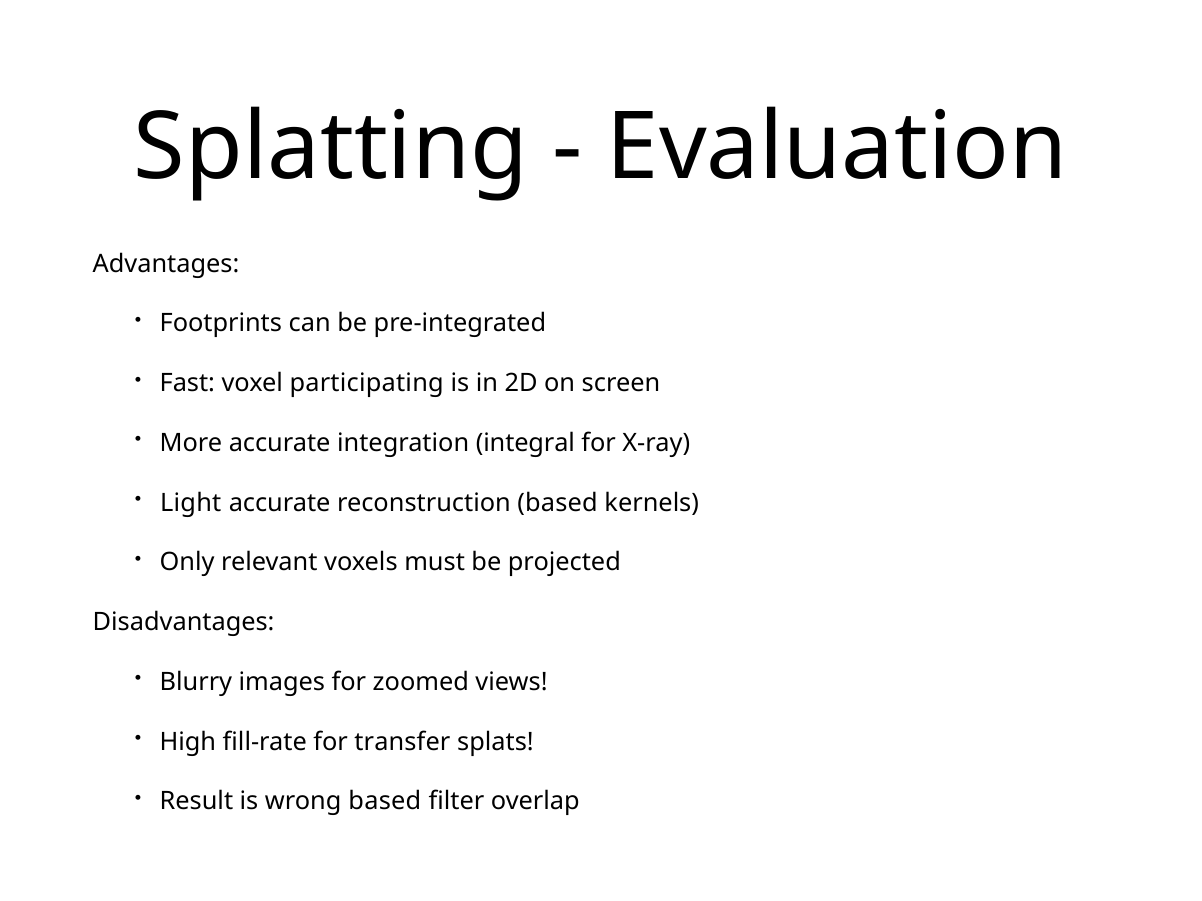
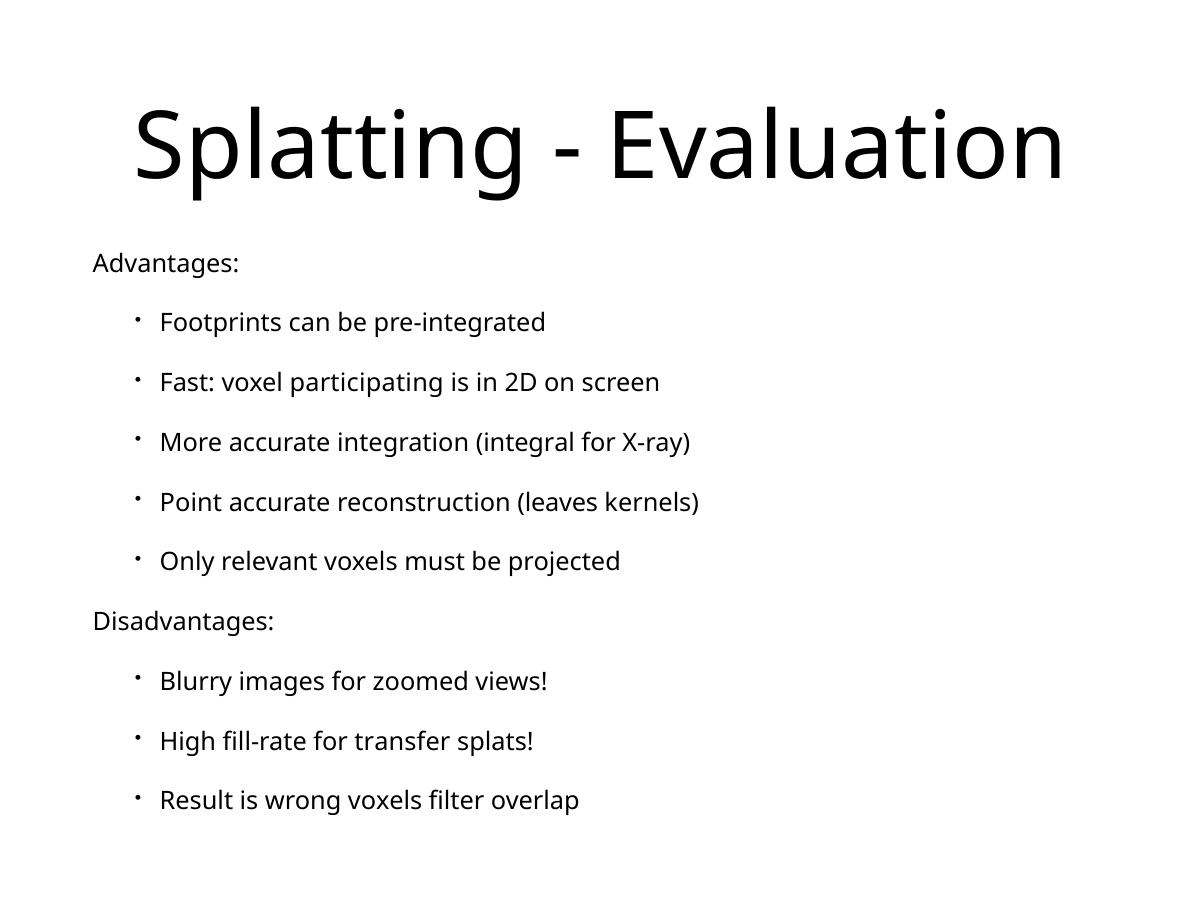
Light: Light -> Point (191, 503)
reconstruction based: based -> leaves (558, 503)
wrong based: based -> voxels (385, 802)
